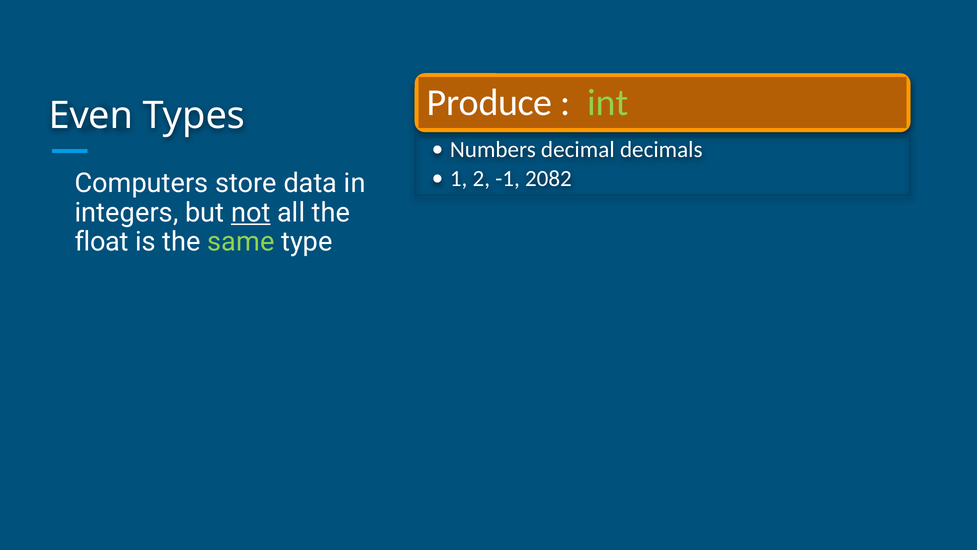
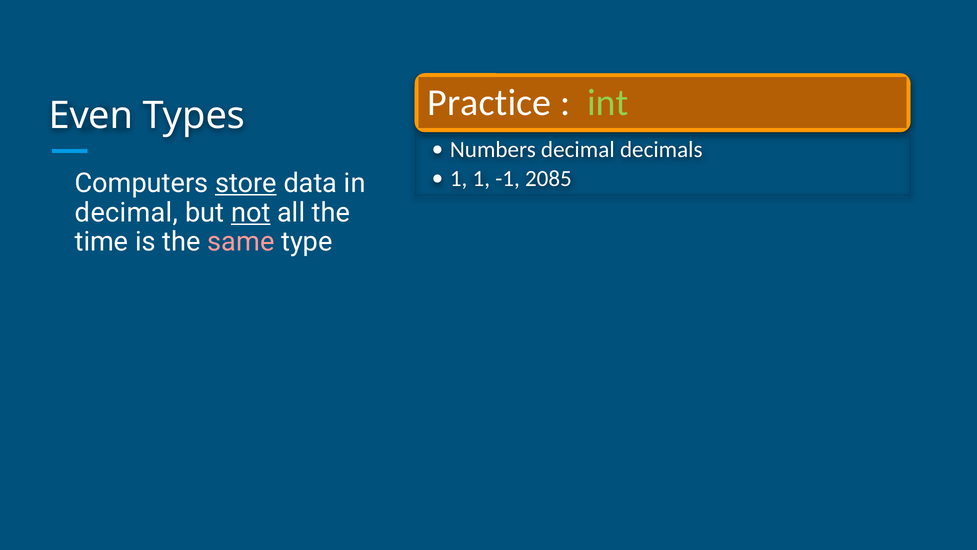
Produce: Produce -> Practice (489, 102)
1 2: 2 -> 1 (481, 179)
2082: 2082 -> 2085 (548, 179)
store underline: none -> present (246, 183)
integers: integers -> decimal (126, 212)
float: float -> time (101, 242)
same colour: light green -> pink (241, 242)
